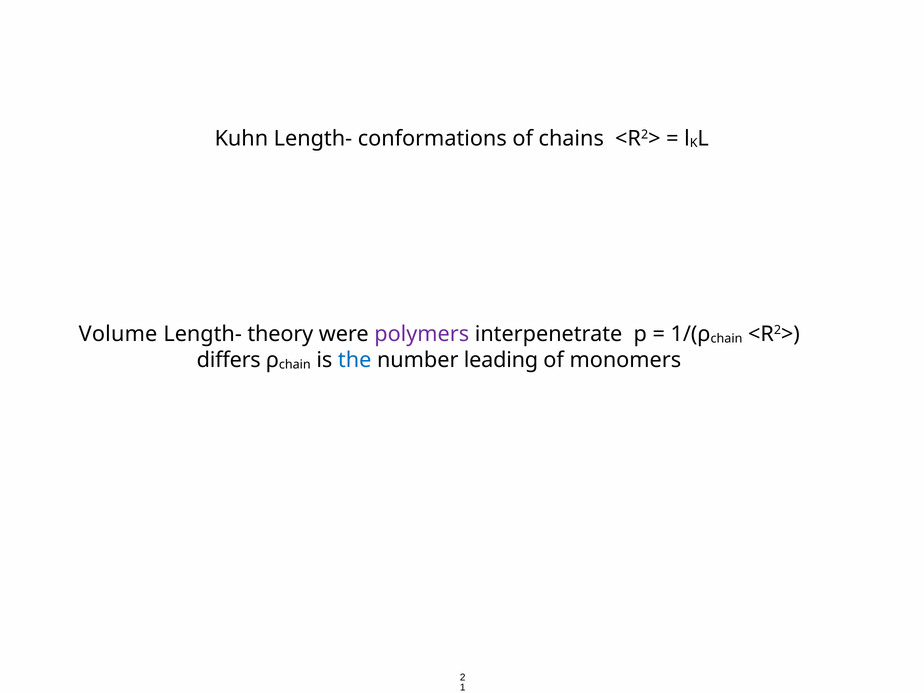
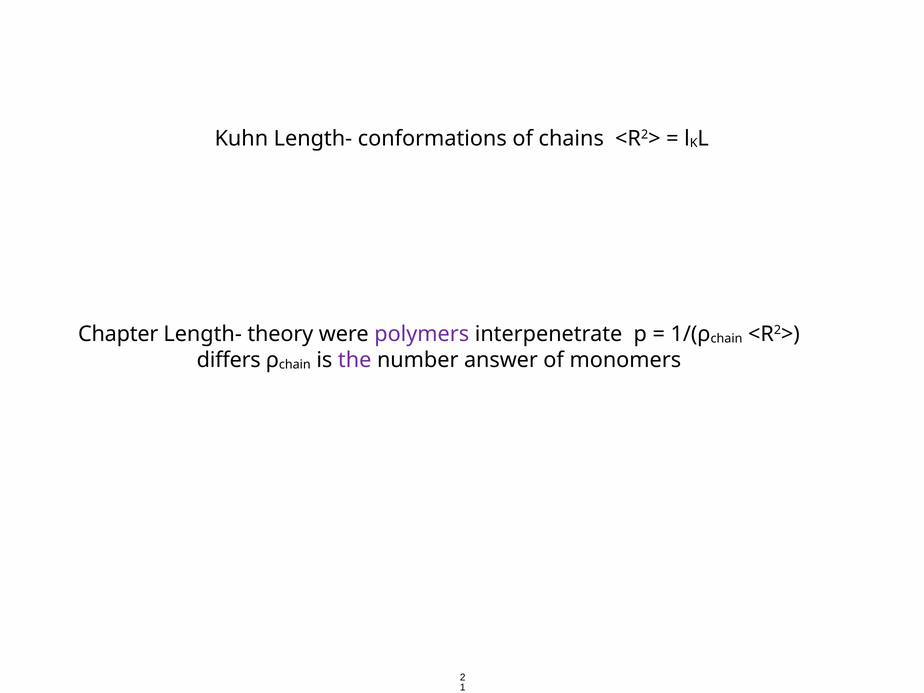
Volume: Volume -> Chapter (118, 334)
the colour: blue -> purple (355, 360)
leading: leading -> answer (501, 360)
